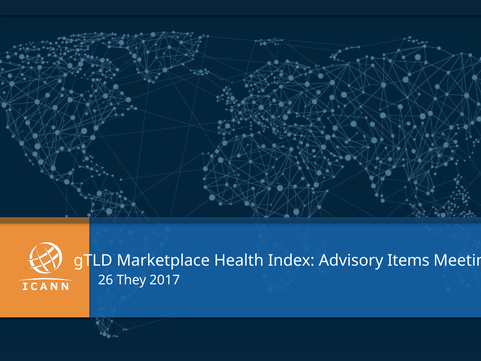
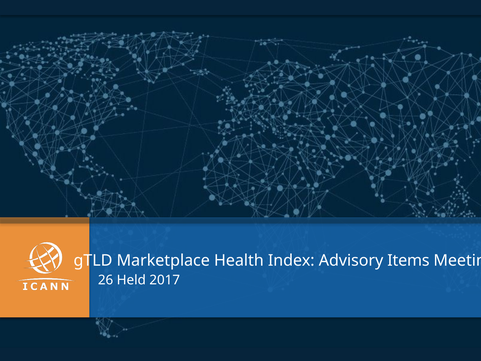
They: They -> Held (131, 280)
